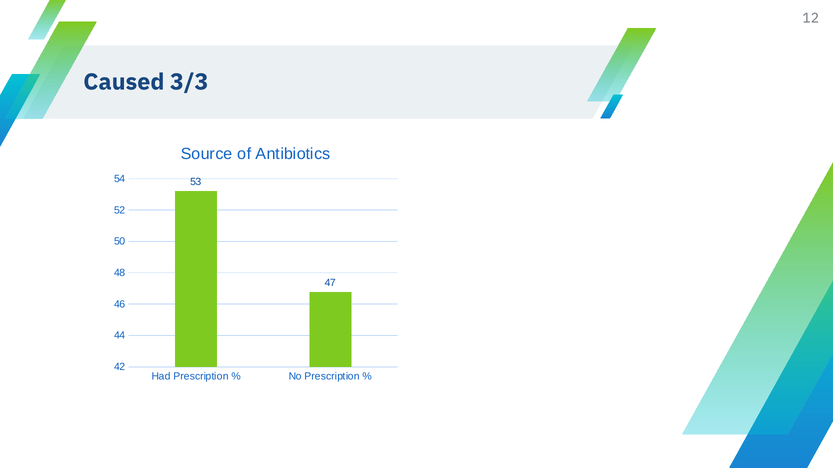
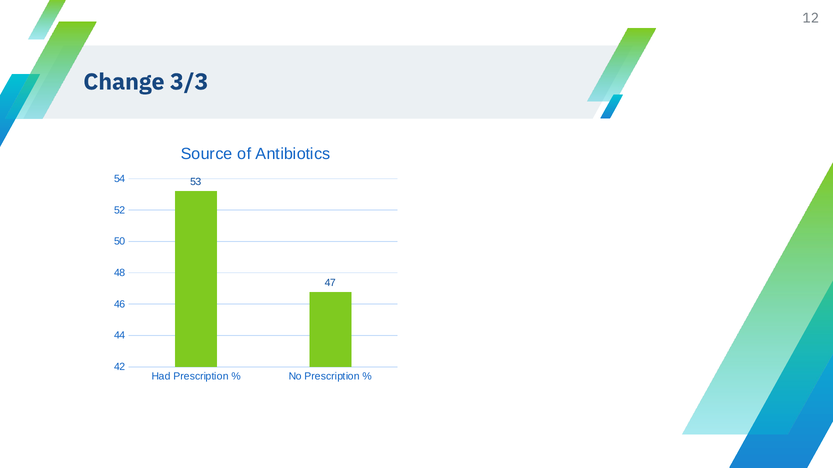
Caused: Caused -> Change (124, 82)
